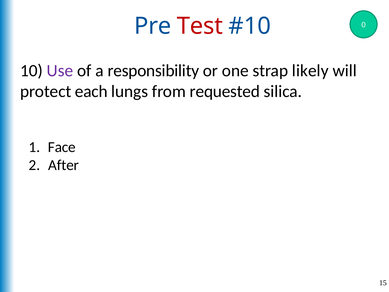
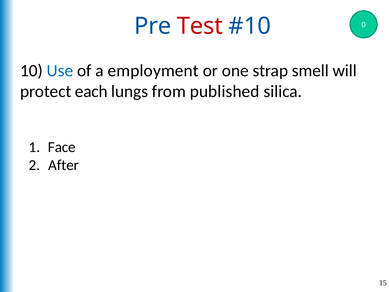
Use colour: purple -> blue (60, 71)
responsibility: responsibility -> employment (153, 71)
likely: likely -> smell (310, 71)
requested: requested -> published (225, 91)
